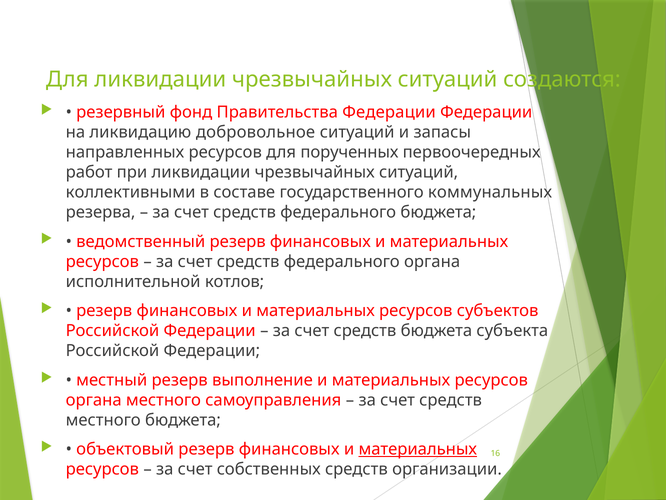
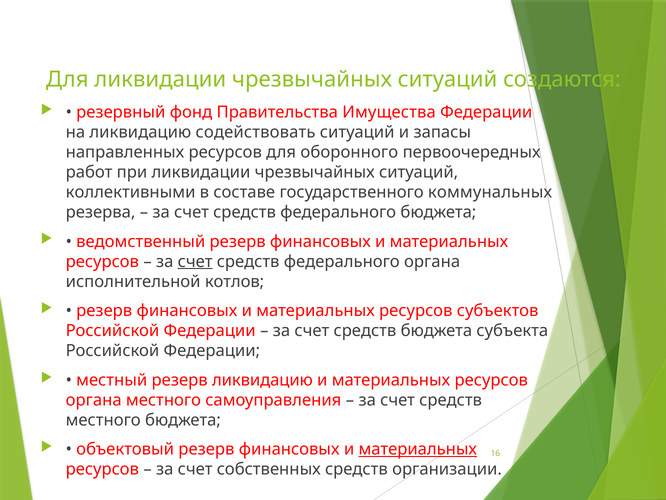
Правительства Федерации: Федерации -> Имущества (389, 112)
добровольное: добровольное -> содействовать (256, 132)
порученных: порученных -> оборонного (349, 152)
счет underline: none -> present (195, 261)
резерв выполнение: выполнение -> ликвидацию (262, 380)
